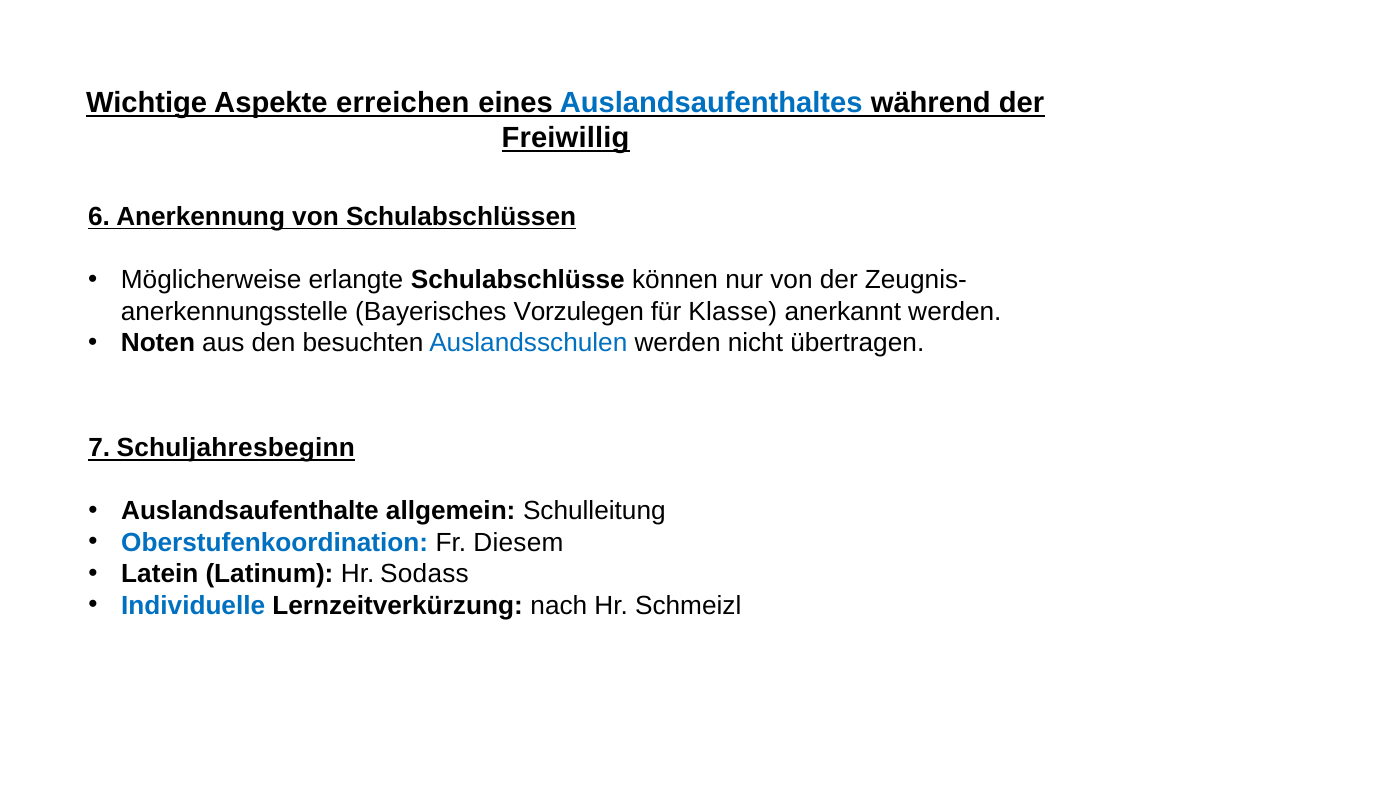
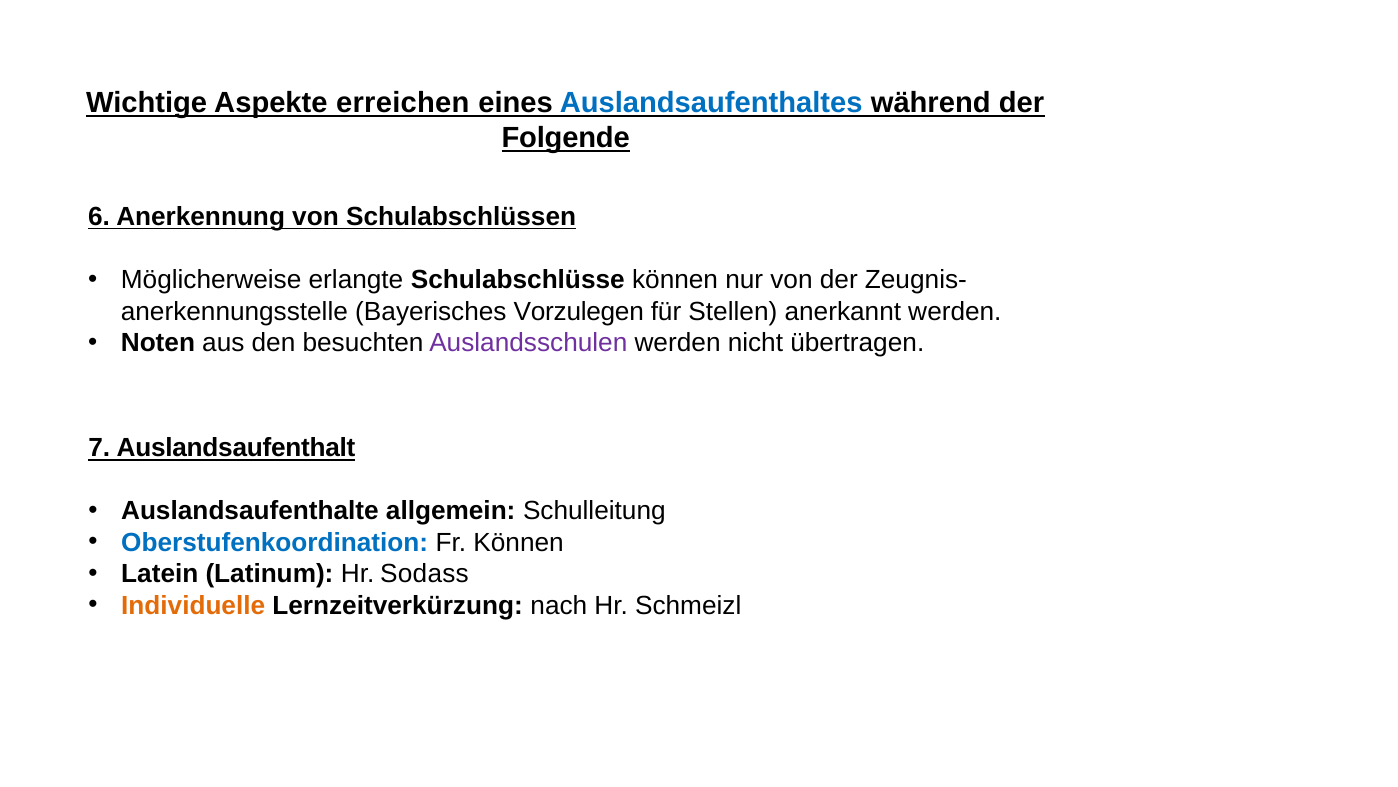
Freiwillig: Freiwillig -> Folgende (566, 138)
Klasse: Klasse -> Stellen (733, 311)
Auslandsschulen colour: blue -> purple (528, 343)
Schuljahresbeginn: Schuljahresbeginn -> Auslandsaufenthalt (236, 448)
Fr Diesem: Diesem -> Können (519, 542)
Individuelle colour: blue -> orange (193, 605)
